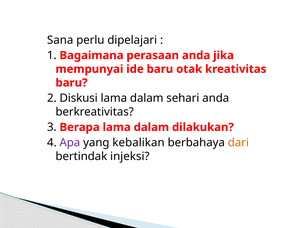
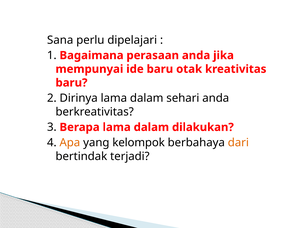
Diskusi: Diskusi -> Dirinya (79, 98)
Apa colour: purple -> orange (70, 143)
kebalikan: kebalikan -> kelompok (139, 143)
injeksi: injeksi -> terjadi (130, 156)
